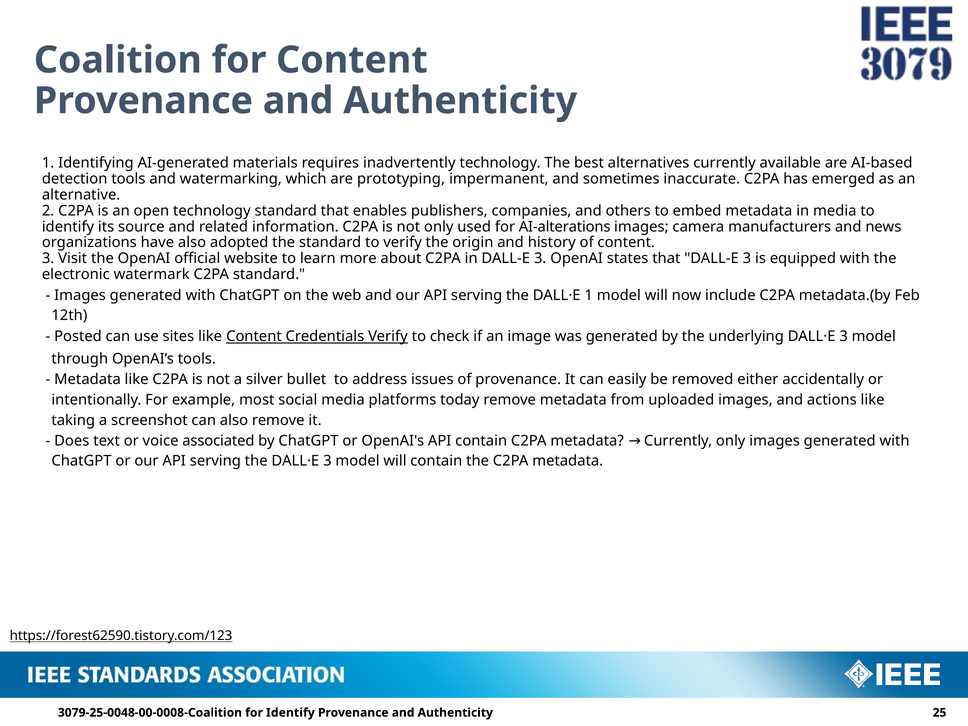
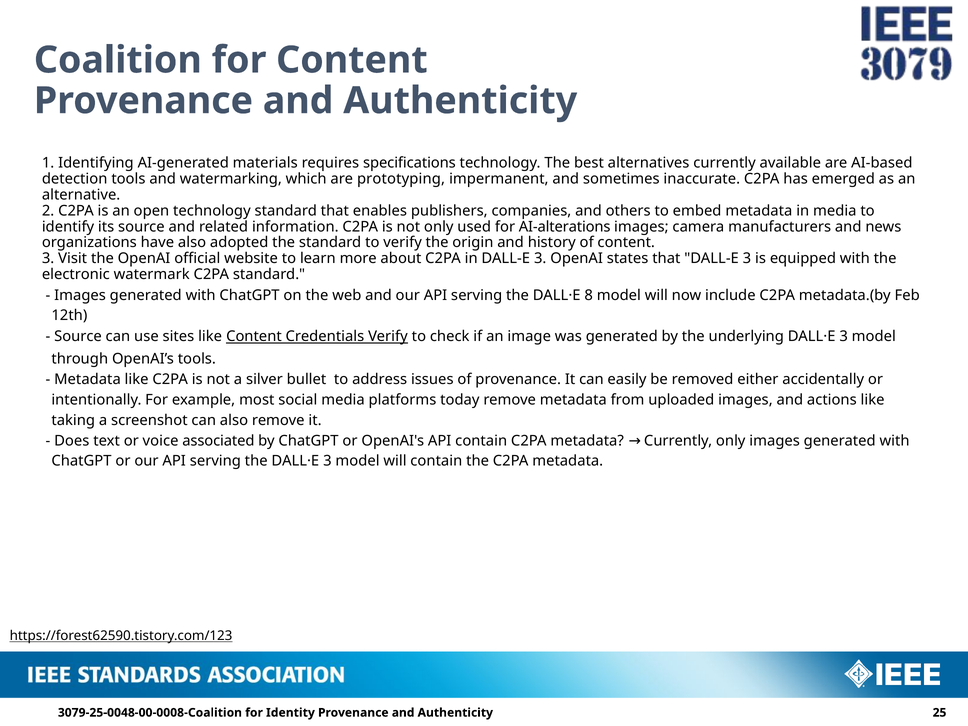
inadvertently: inadvertently -> specifications (409, 163)
DALL·E 1: 1 -> 8 (589, 295)
Posted: Posted -> Source (78, 336)
for Identify: Identify -> Identity (290, 713)
